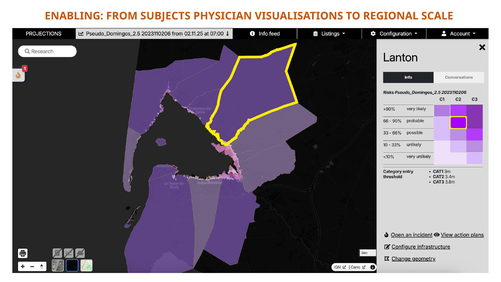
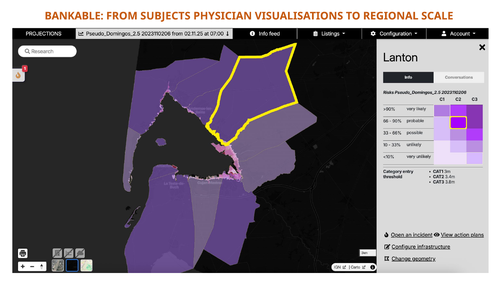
ENABLING: ENABLING -> BANKABLE (74, 16)
